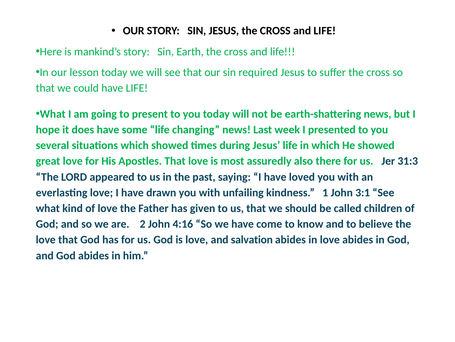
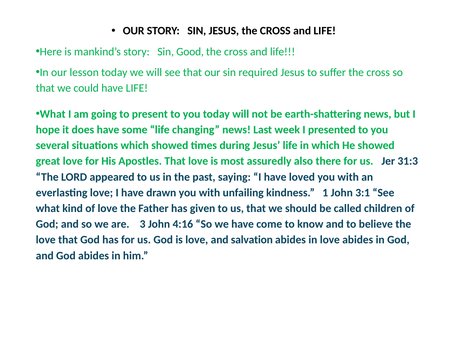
Earth: Earth -> Good (190, 52)
2: 2 -> 3 (143, 224)
